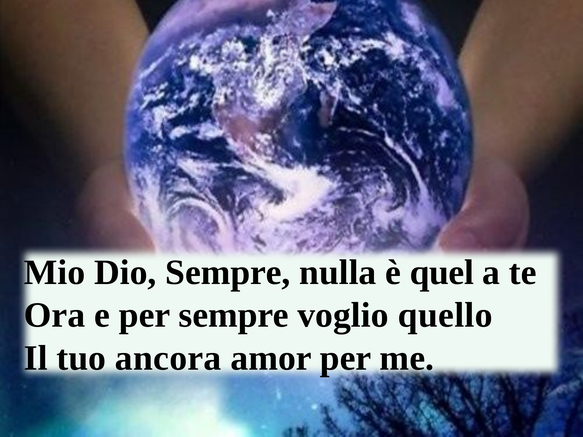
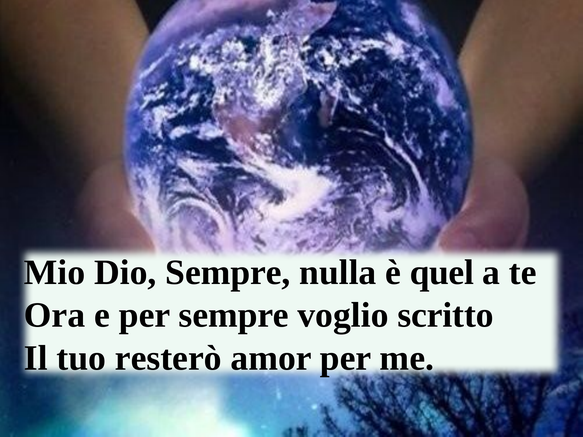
quello: quello -> scritto (446, 315)
ancora: ancora -> resterò (168, 358)
